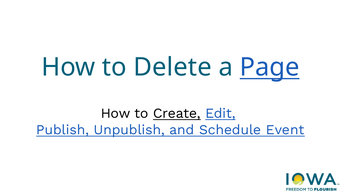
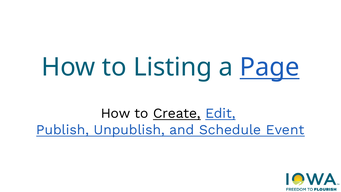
Delete: Delete -> Listing (173, 67)
